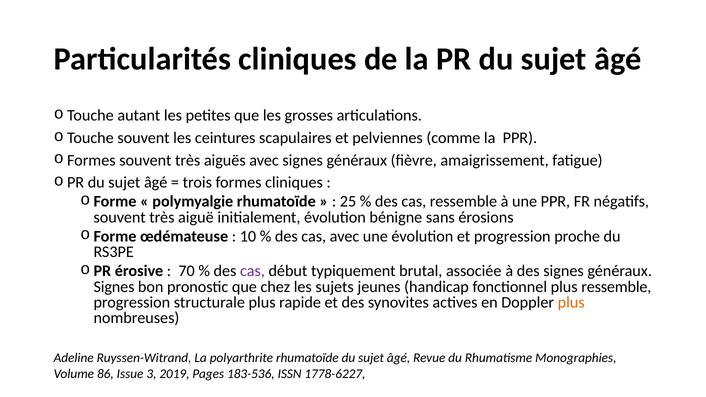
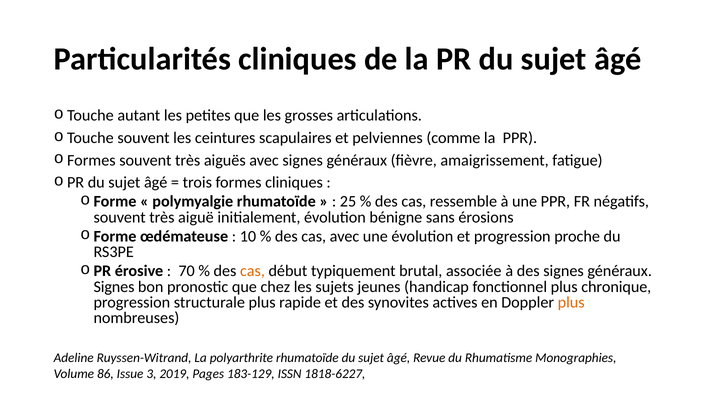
cas colour: purple -> orange (252, 271)
plus ressemble: ressemble -> chronique (616, 287)
183-536: 183-536 -> 183-129 (251, 374)
1778-6227: 1778-6227 -> 1818-6227 (335, 374)
